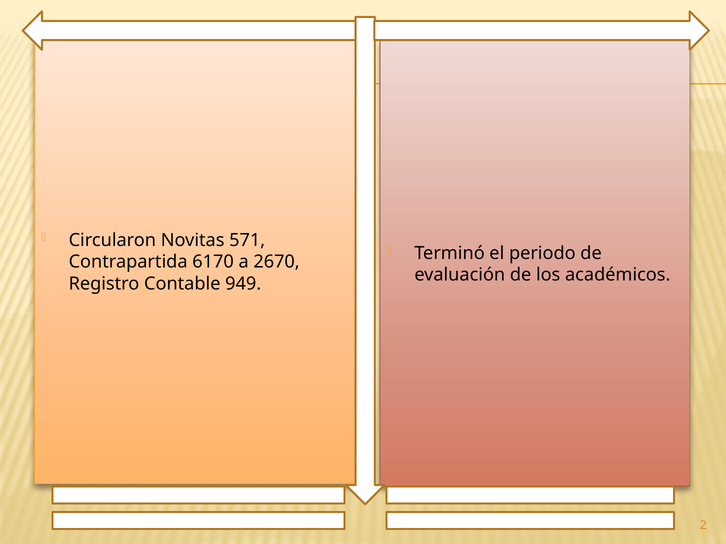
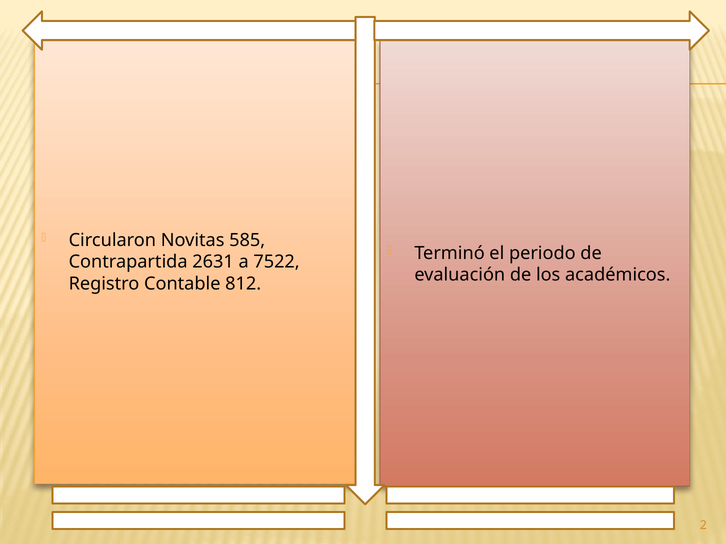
571: 571 -> 585 (247, 240)
6170: 6170 -> 2631 (213, 262)
2670: 2670 -> 7522 (277, 262)
949: 949 -> 812 (243, 284)
